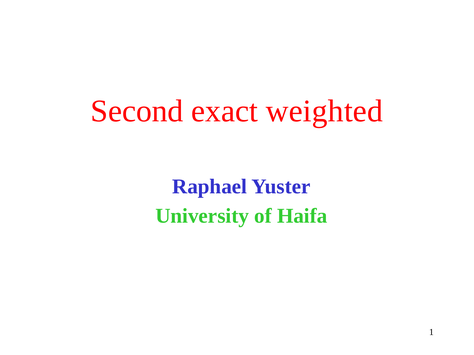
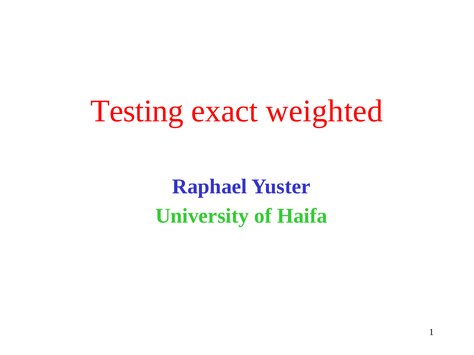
Second: Second -> Testing (137, 111)
